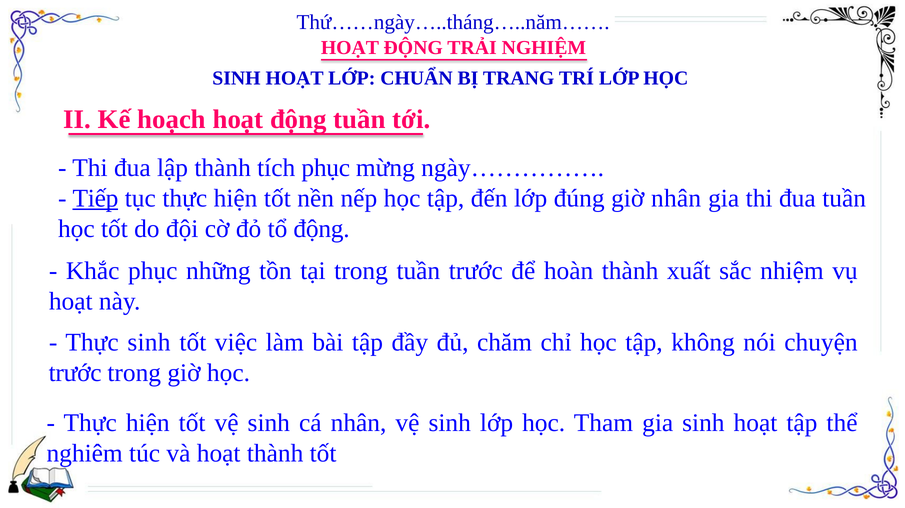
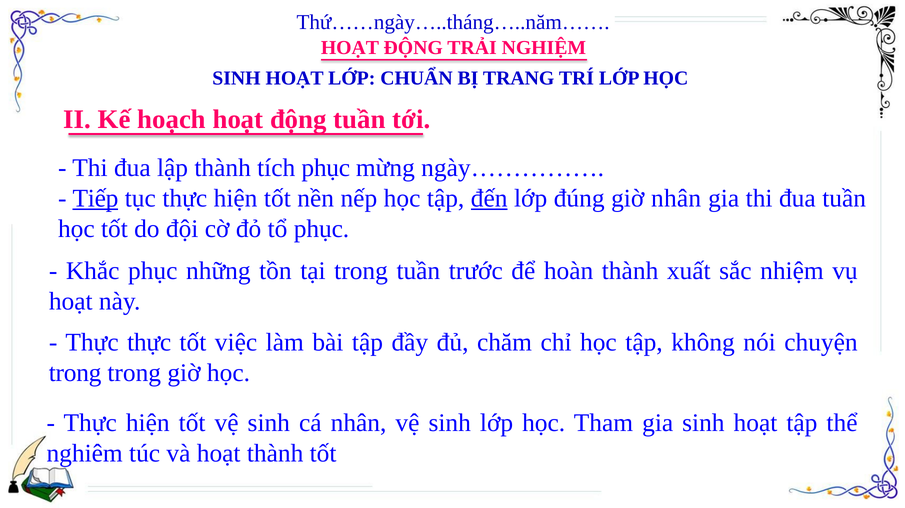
đến underline: none -> present (489, 198)
tổ động: động -> phục (321, 229)
Thực sinh: sinh -> thực (149, 343)
trước: trước -> trong (75, 373)
